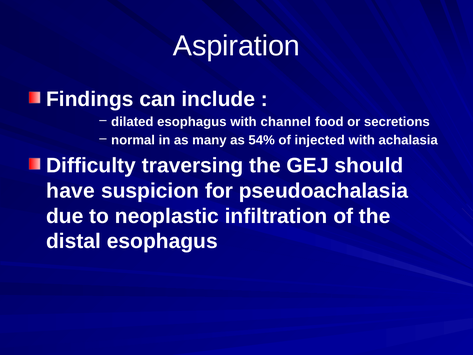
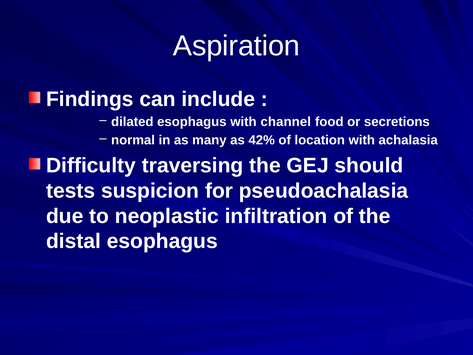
54%: 54% -> 42% (262, 140)
injected: injected -> location (320, 140)
have: have -> tests (71, 191)
